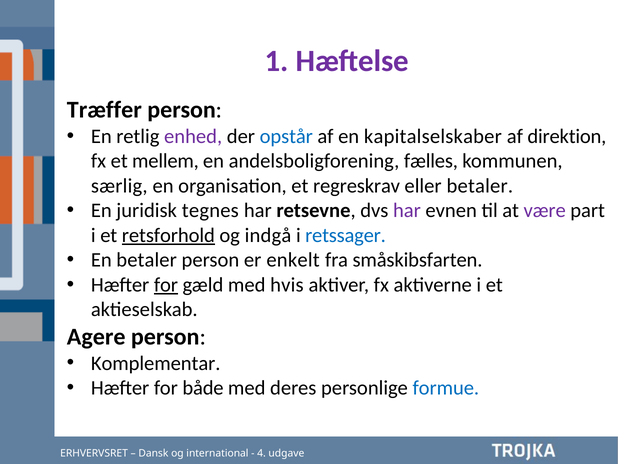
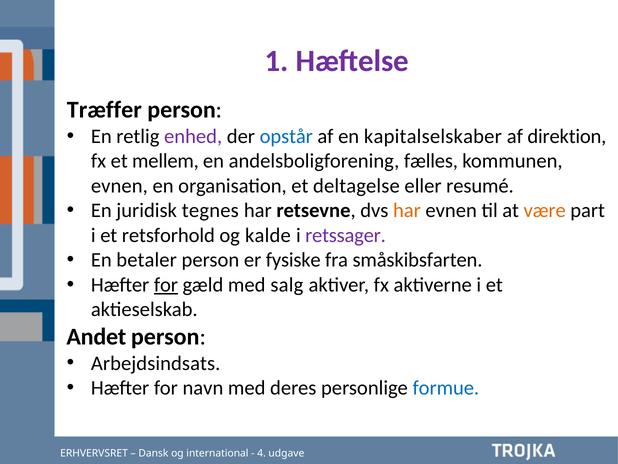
særlig: særlig -> evnen (119, 186)
regreskrav: regreskrav -> deltagelse (356, 186)
eller betaler: betaler -> resumé (480, 186)
har colour: purple -> orange (407, 210)
være colour: purple -> orange (545, 210)
retsforhold underline: present -> none (168, 235)
indgå: indgå -> kalde (268, 235)
retssager colour: blue -> purple (345, 235)
enkelt: enkelt -> fysiske (293, 260)
hvis: hvis -> salg (287, 285)
Agere: Agere -> Andet (96, 336)
Komplementar: Komplementar -> Arbejdsindsats (156, 363)
både: både -> navn (203, 388)
